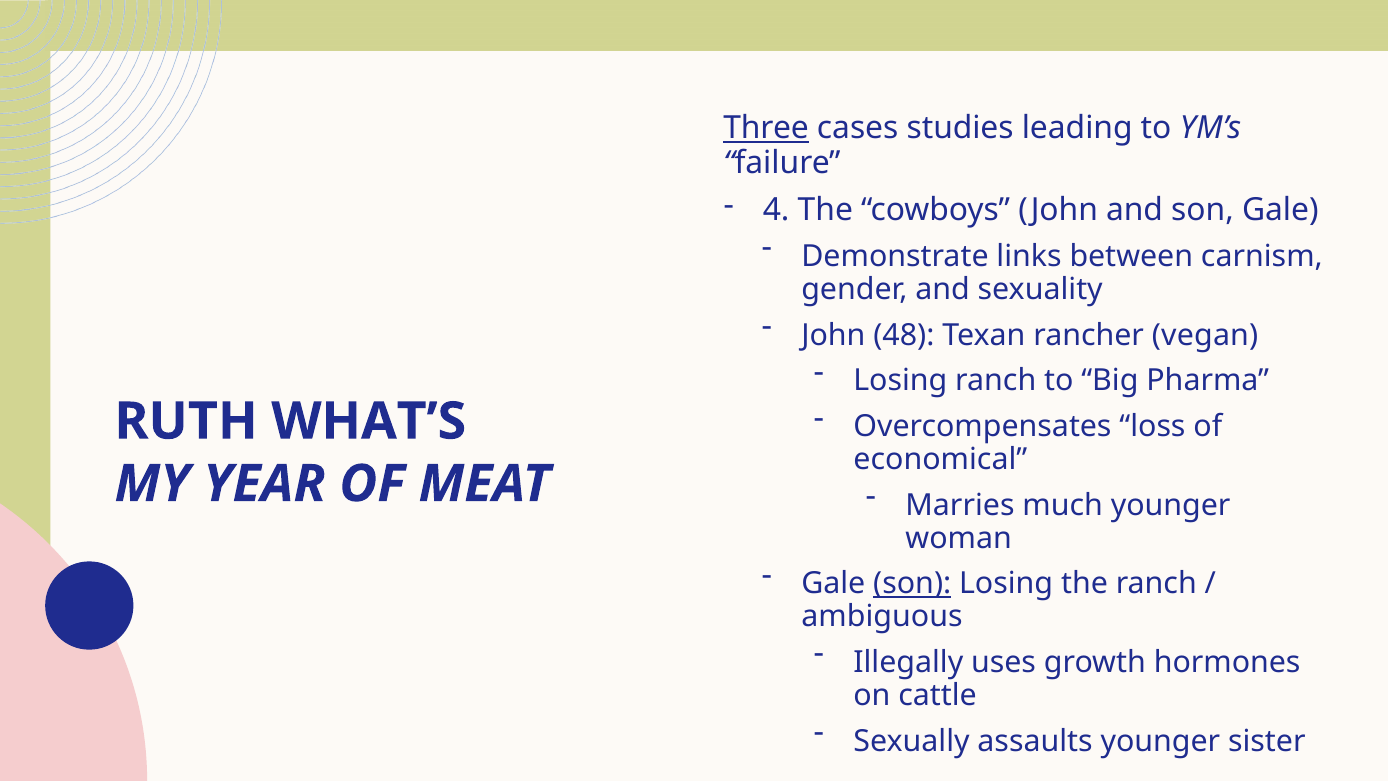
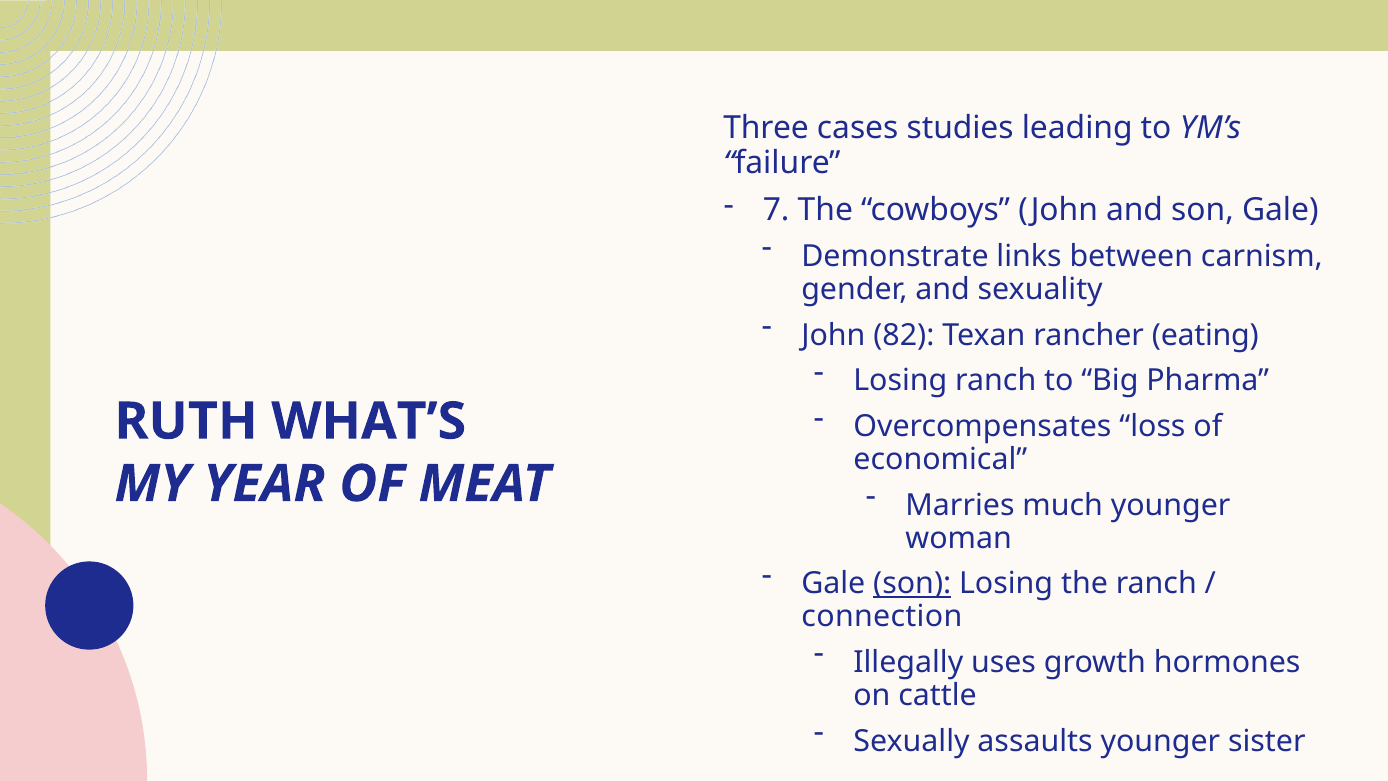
Three underline: present -> none (766, 128)
4: 4 -> 7 (776, 210)
48: 48 -> 82 (904, 335)
vegan: vegan -> eating (1205, 335)
ambiguous: ambiguous -> connection (882, 616)
